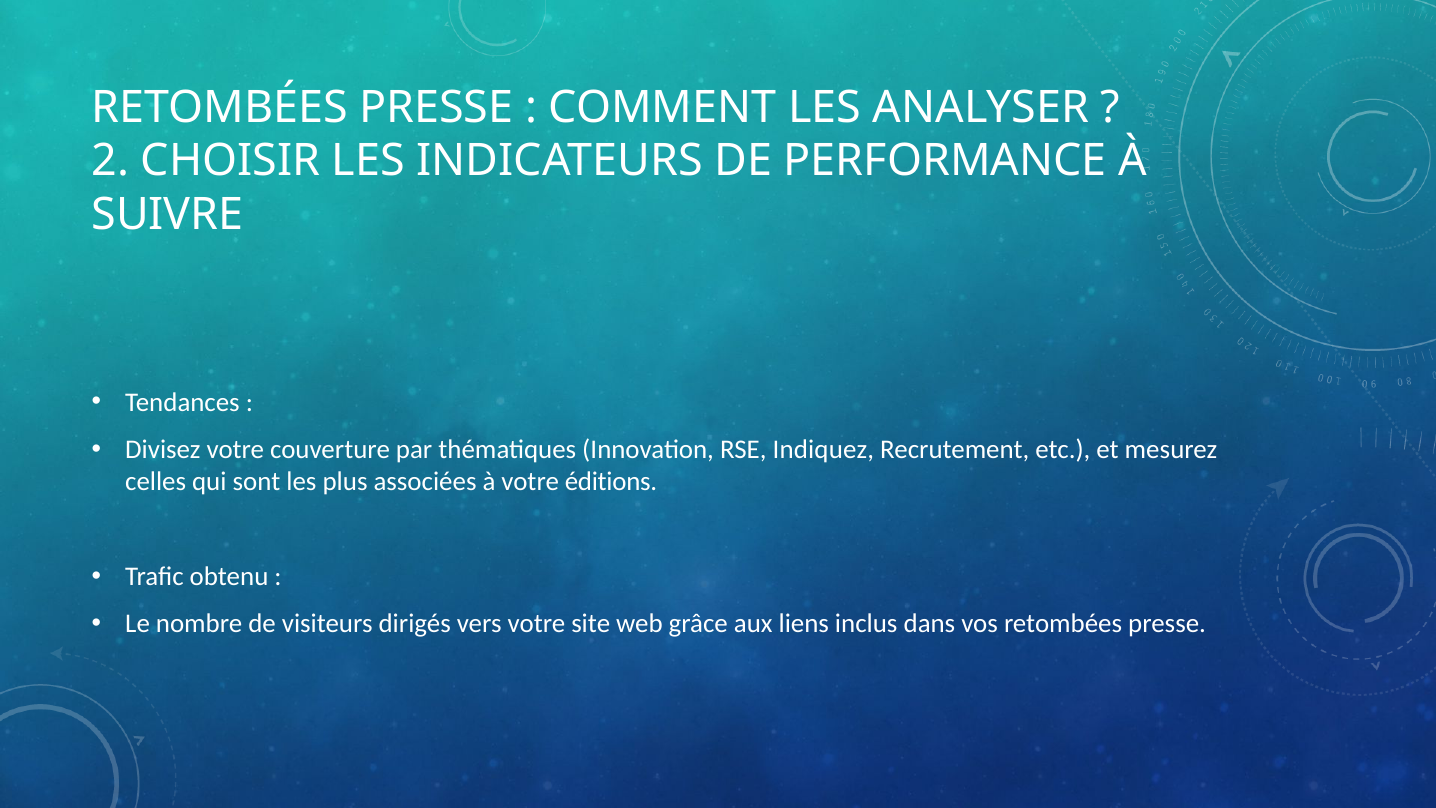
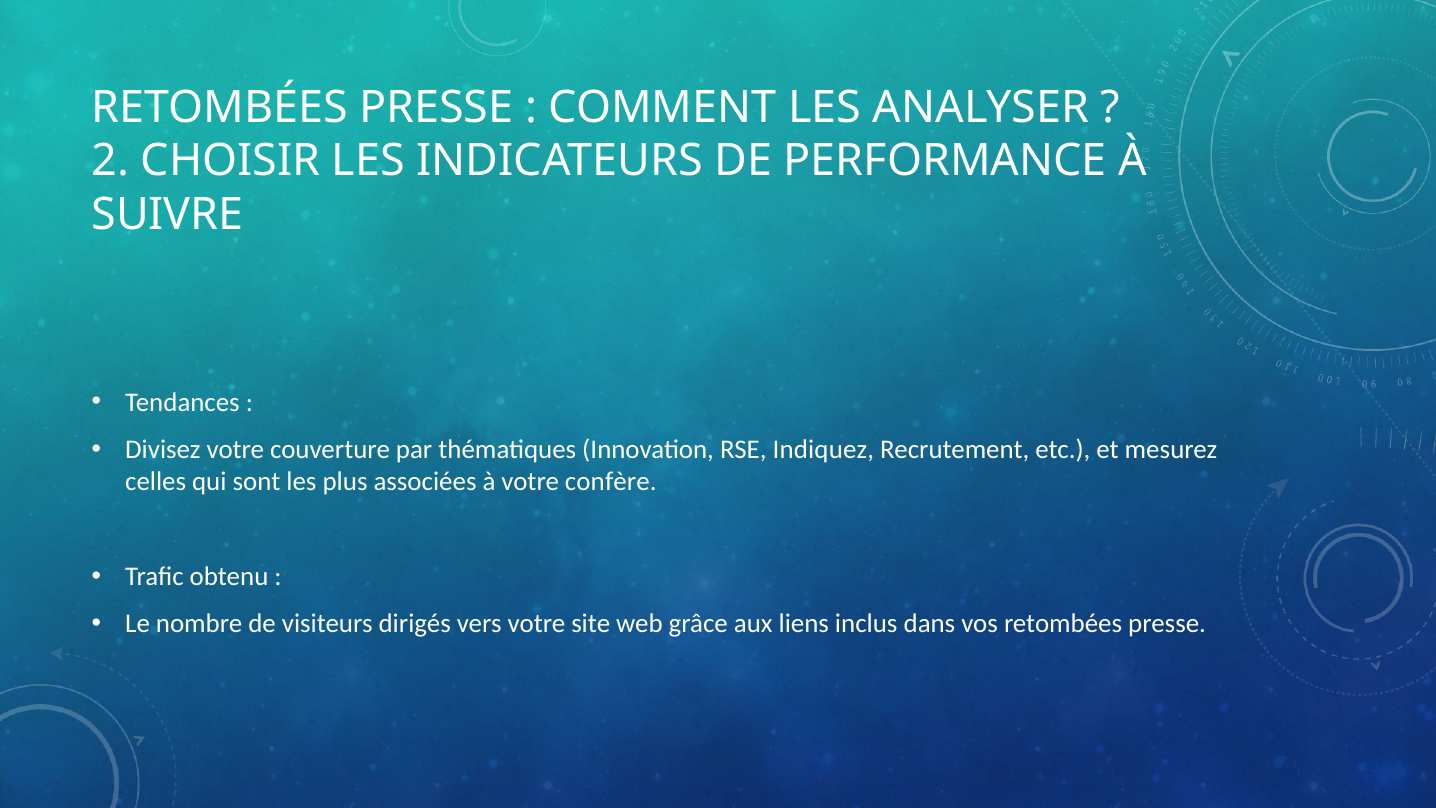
éditions: éditions -> confère (611, 482)
